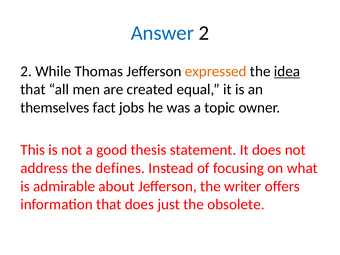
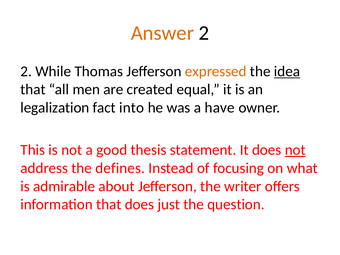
Answer colour: blue -> orange (162, 33)
themselves: themselves -> legalization (55, 108)
jobs: jobs -> into (132, 108)
topic: topic -> have (220, 108)
not underline: none -> present (295, 150)
obsolete: obsolete -> question (236, 204)
